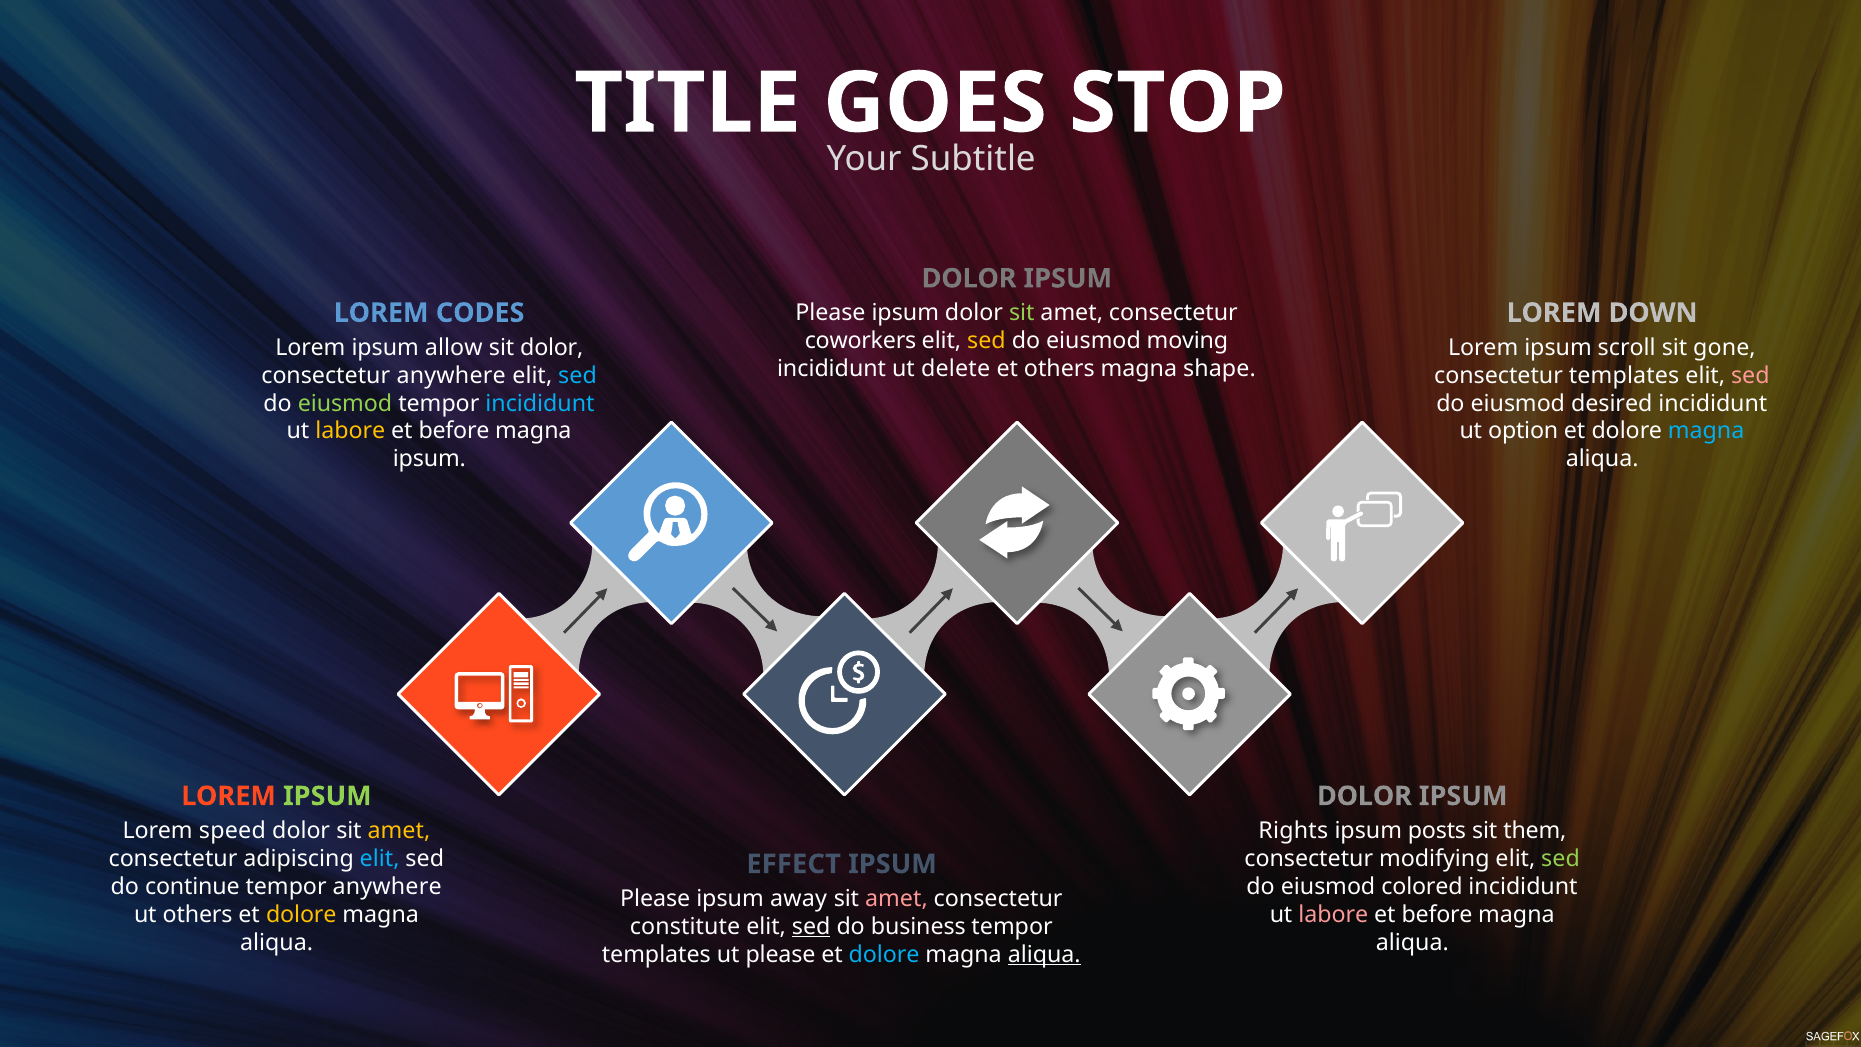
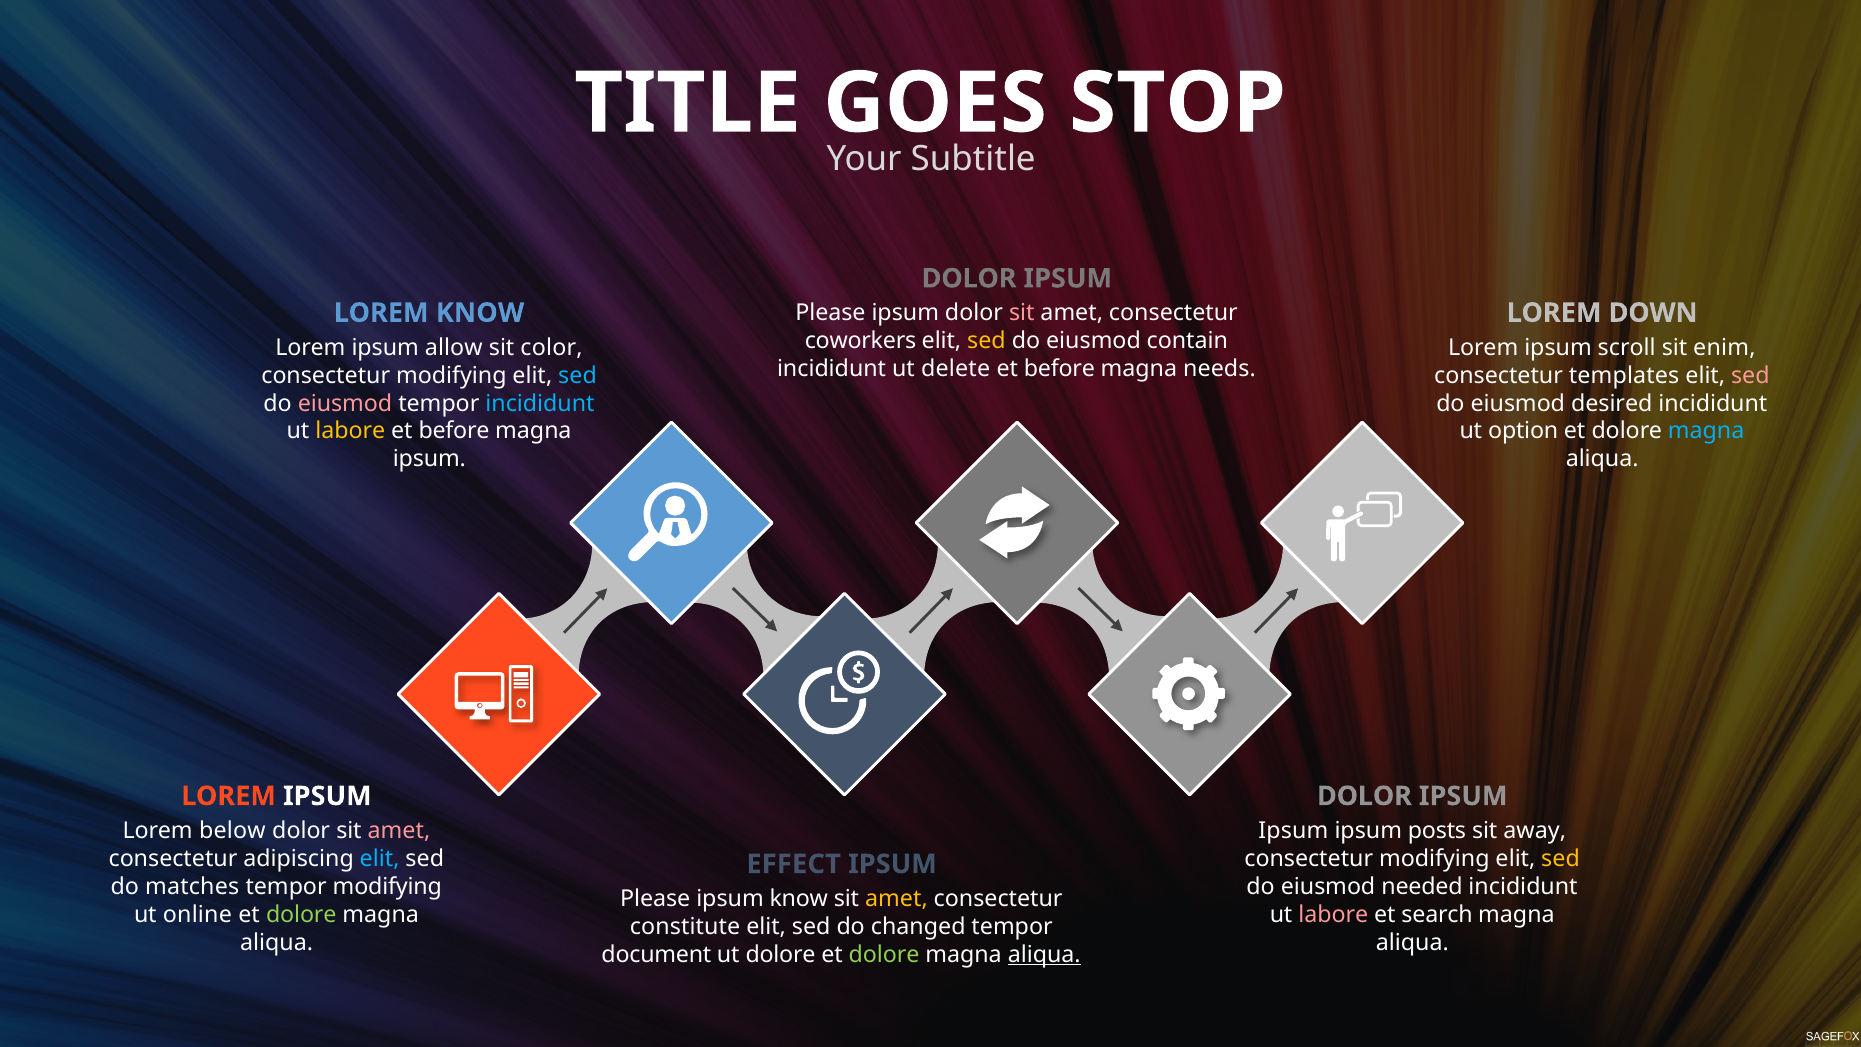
sit colour: light green -> pink (1022, 313)
LOREM CODES: CODES -> KNOW (480, 313)
moving: moving -> contain (1187, 341)
sit dolor: dolor -> color (552, 347)
gone: gone -> enim (1724, 347)
others: others -> before (1059, 369)
shape: shape -> needs (1219, 369)
anywhere: anywhere -> modifying (451, 375)
eiusmod colour: light green -> pink (345, 403)
IPSUM colour: light green -> white (327, 796)
speed: speed -> below (232, 831)
amet colour: yellow -> pink (399, 831)
Rights: Rights -> Ipsum (1293, 831)
them: them -> away (1535, 831)
sed colour: light green -> yellow (1561, 859)
continue: continue -> matches (192, 886)
tempor anywhere: anywhere -> modifying (387, 886)
colored: colored -> needed (1422, 886)
ipsum away: away -> know (799, 899)
amet colour: pink -> yellow (896, 899)
ut others: others -> online (197, 914)
dolore colour: yellow -> light green (301, 914)
before: before -> search (1437, 914)
sed underline: present -> none (811, 927)
business: business -> changed (918, 927)
templates: templates -> document (656, 954)
ut please: please -> dolore (781, 954)
dolore colour: light blue -> light green (884, 954)
